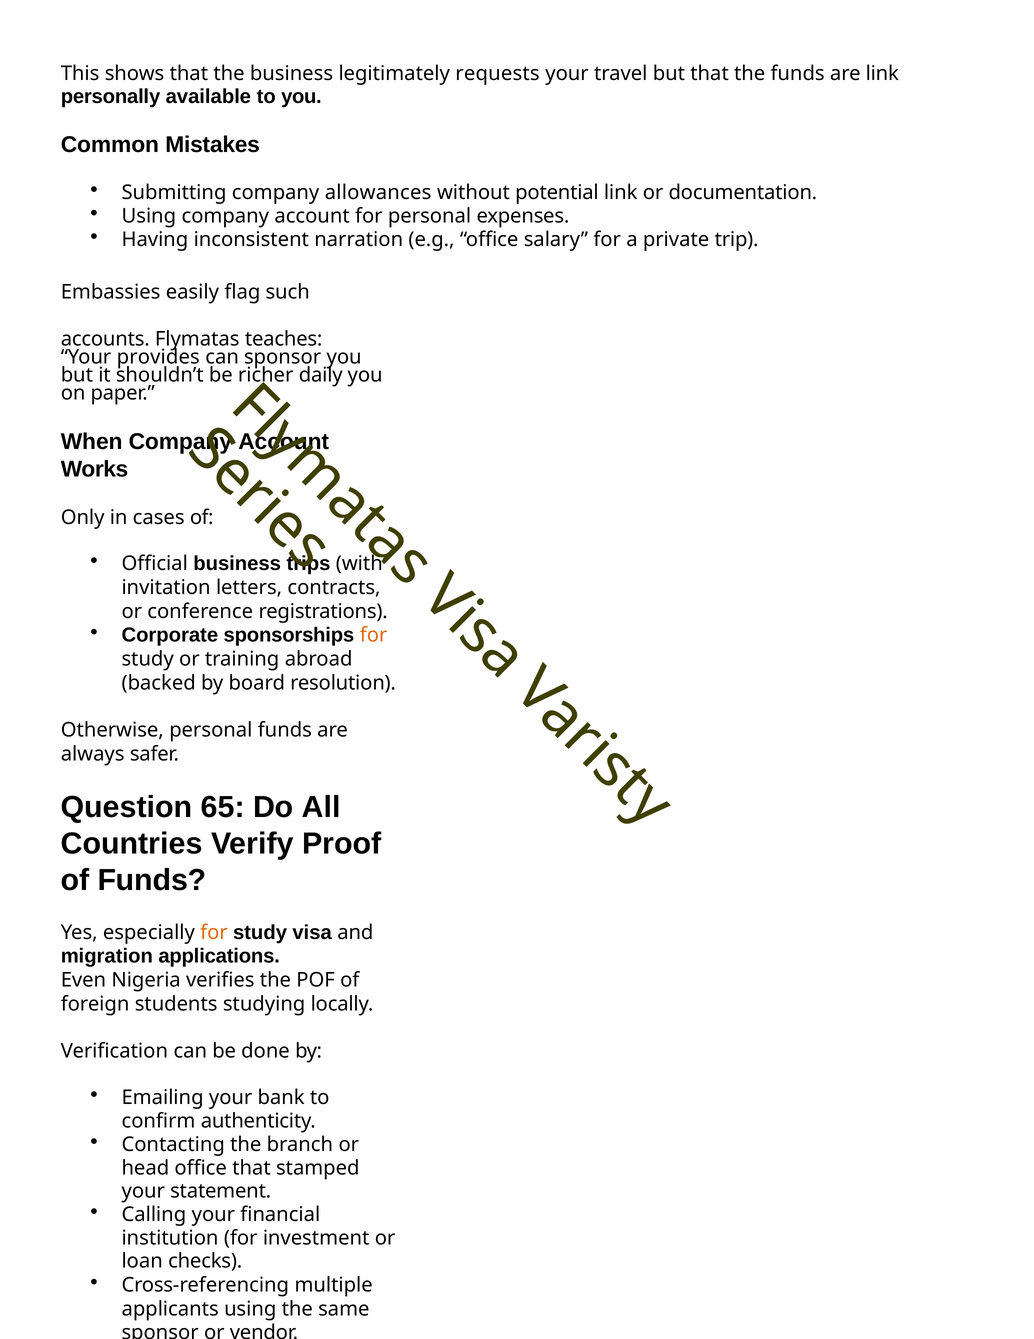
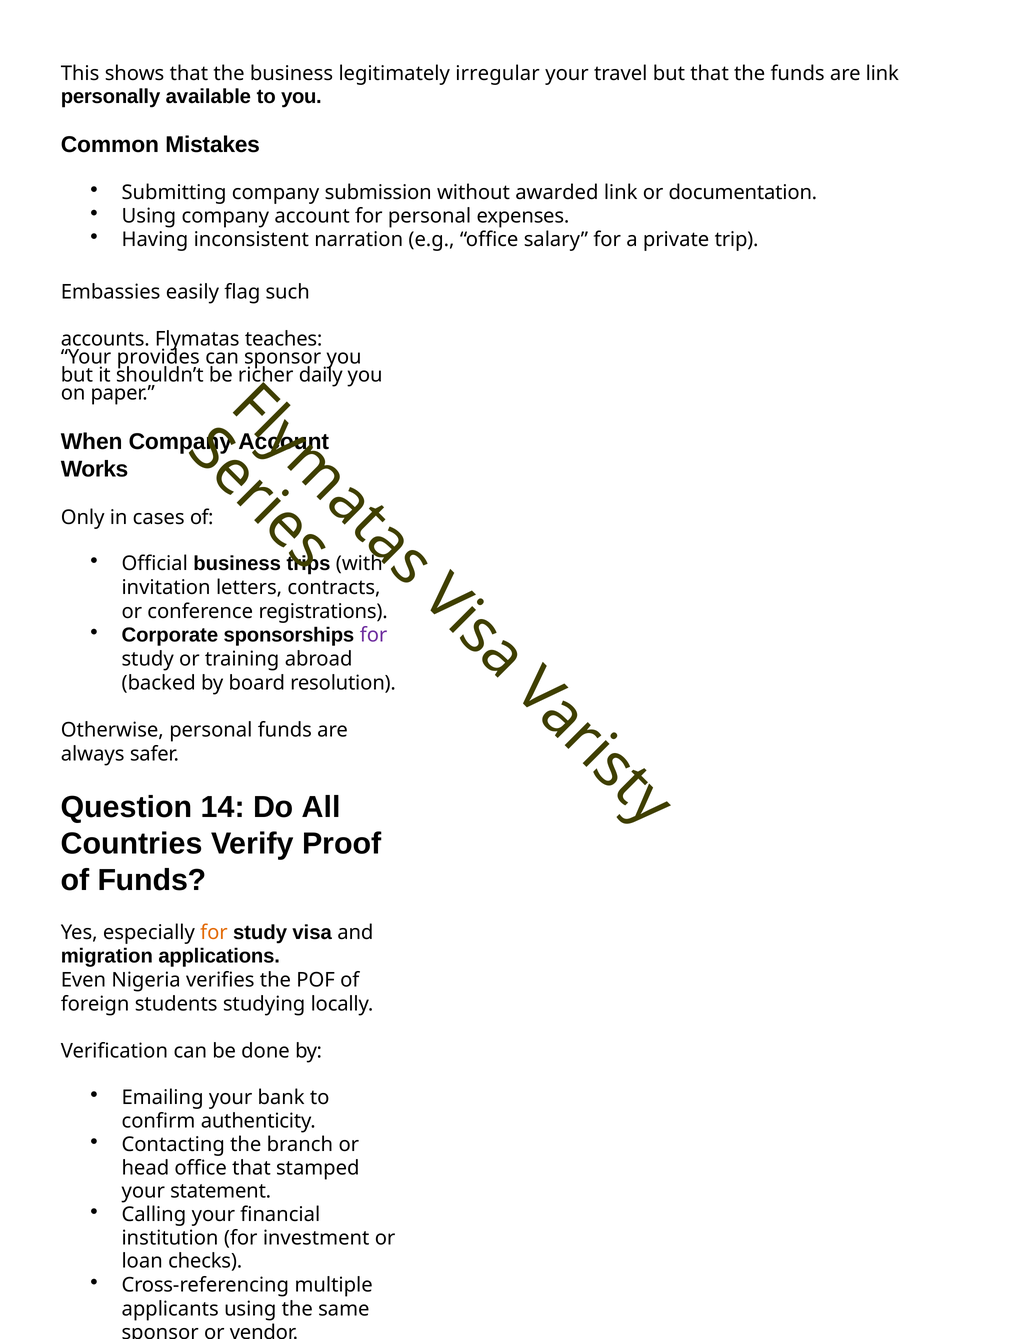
legitimately requests: requests -> irregular (498, 73)
allowances: allowances -> submission (378, 192)
potential: potential -> awarded (557, 192)
for colour: orange -> purple (374, 635)
65: 65 -> 14 (223, 807)
